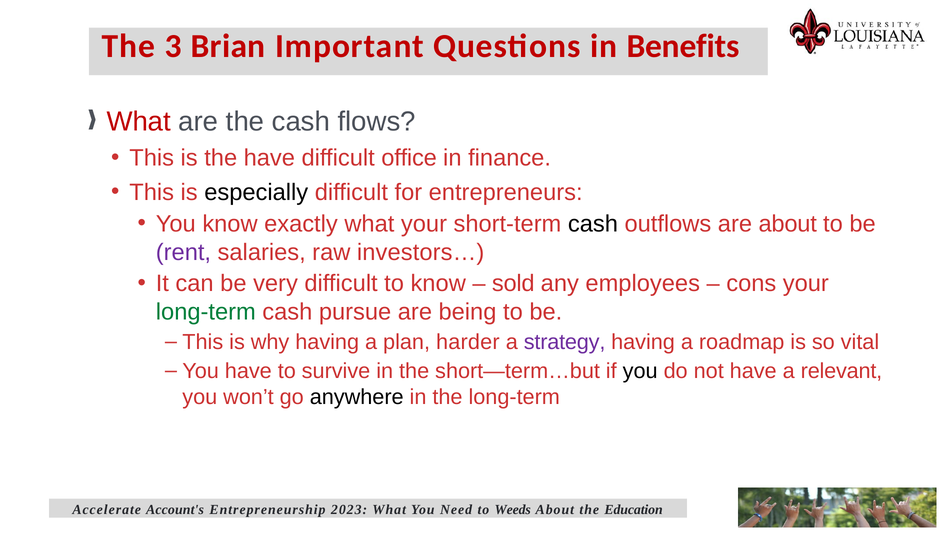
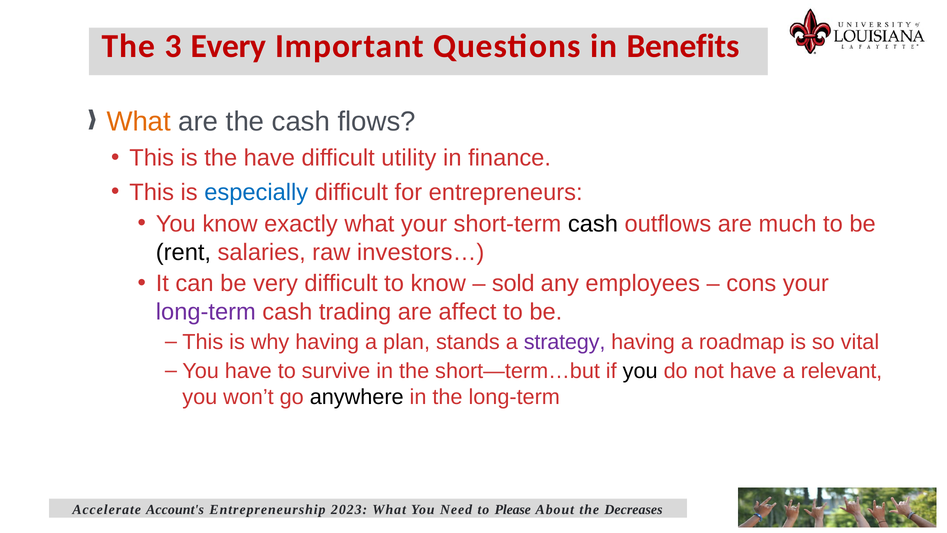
Brian: Brian -> Every (228, 46)
What colour: red -> orange (139, 121)
office: office -> utility (409, 158)
especially colour: black -> blue (256, 192)
are about: about -> much (788, 224)
rent colour: purple -> black (183, 252)
long-term colour: green -> purple (206, 312)
pursue: pursue -> trading (355, 312)
being: being -> affect (467, 312)
harder: harder -> stands (468, 342)
Weeds: Weeds -> Please (513, 509)
Education: Education -> Decreases (633, 509)
